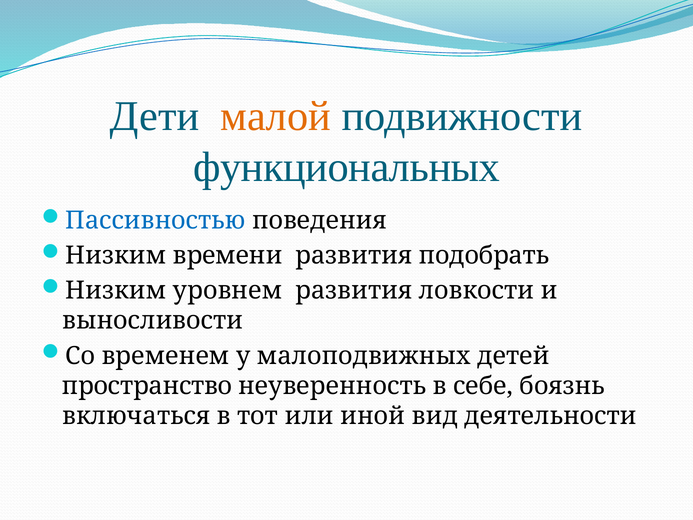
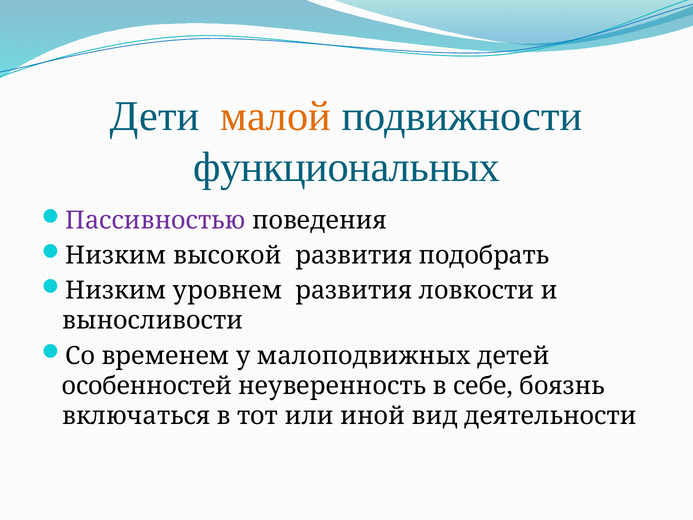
Пассивностью colour: blue -> purple (155, 221)
времени: времени -> высокой (227, 256)
пространство: пространство -> особенностей (147, 386)
